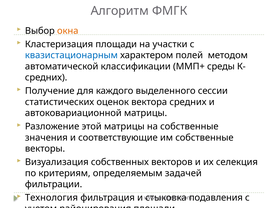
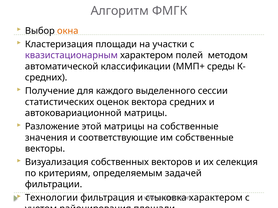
квазистационарным colour: blue -> purple (71, 55)
Технология: Технология -> Технологии (51, 198)
подавления: подавления -> характером (216, 198)
